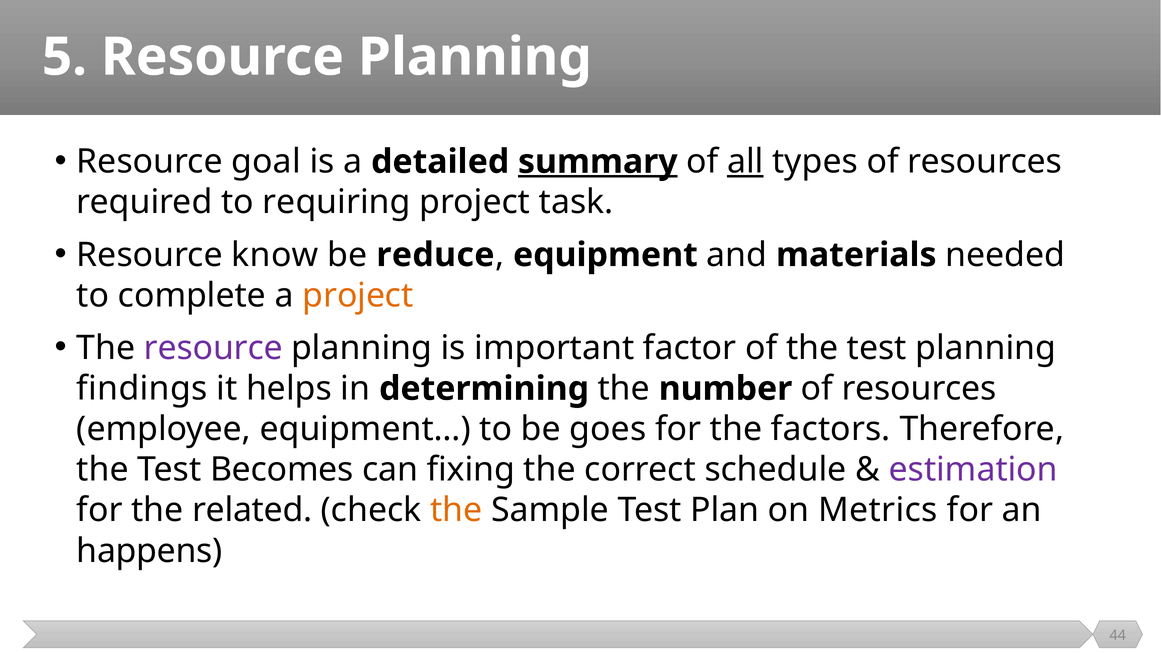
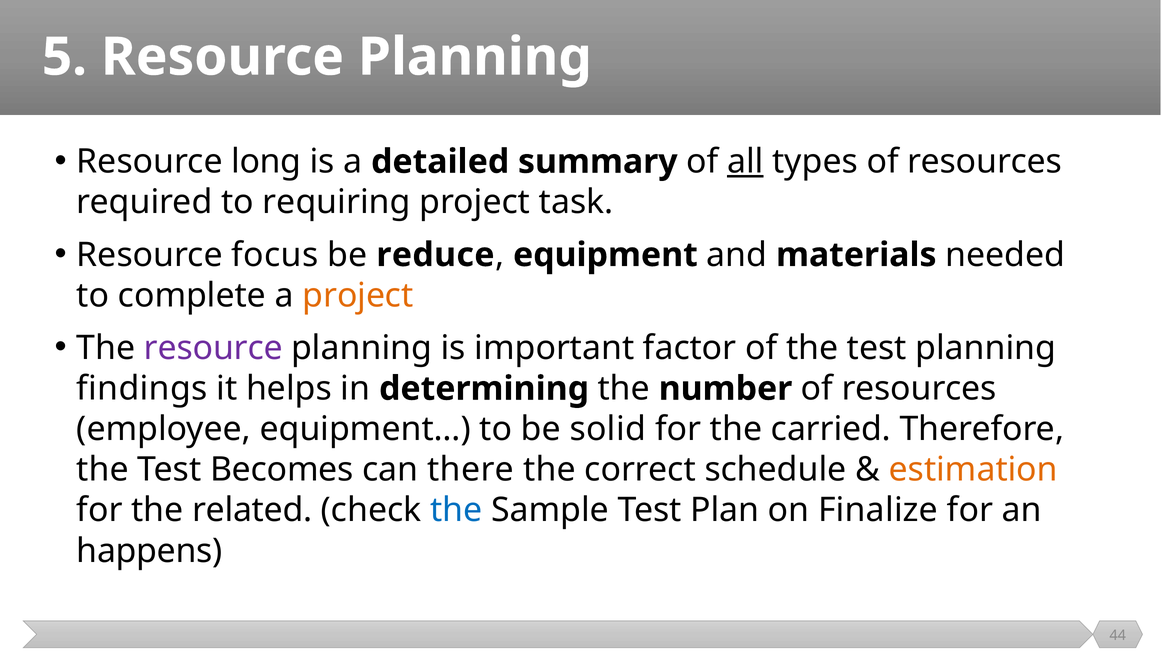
goal: goal -> long (266, 162)
summary underline: present -> none (598, 162)
know: know -> focus (275, 255)
goes: goes -> solid (608, 429)
factors: factors -> carried (831, 429)
fixing: fixing -> there (471, 470)
estimation colour: purple -> orange (973, 470)
the colour: orange -> blue (456, 510)
Metrics: Metrics -> Finalize (878, 510)
